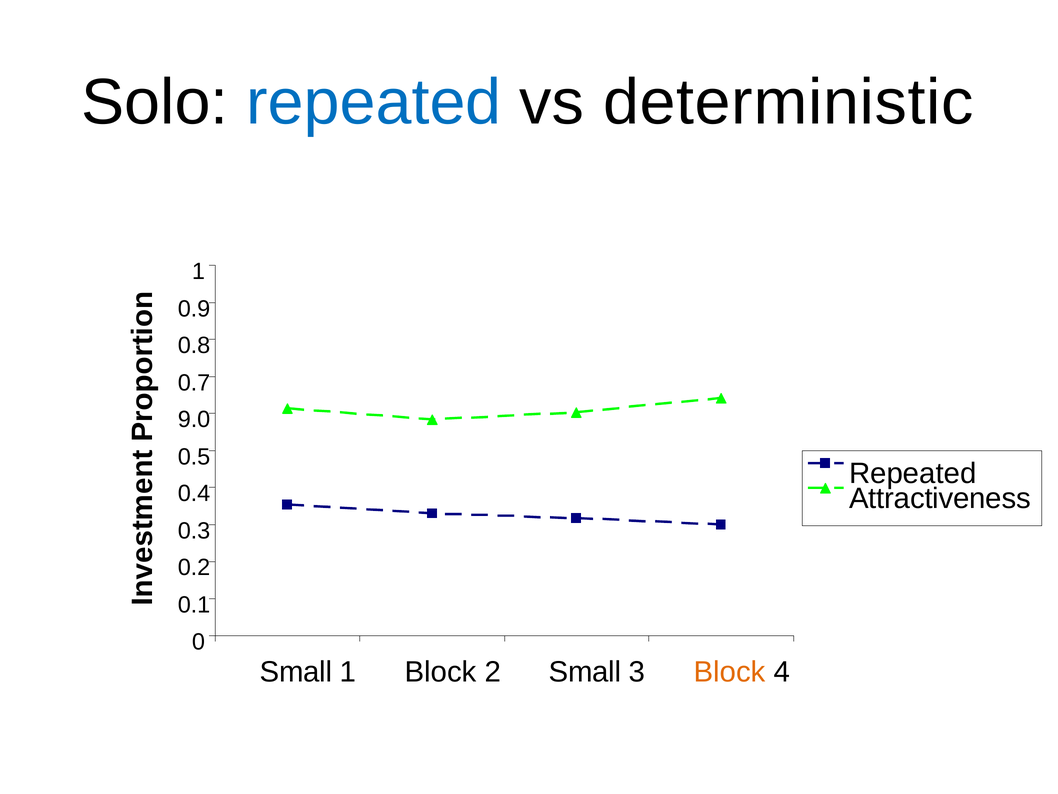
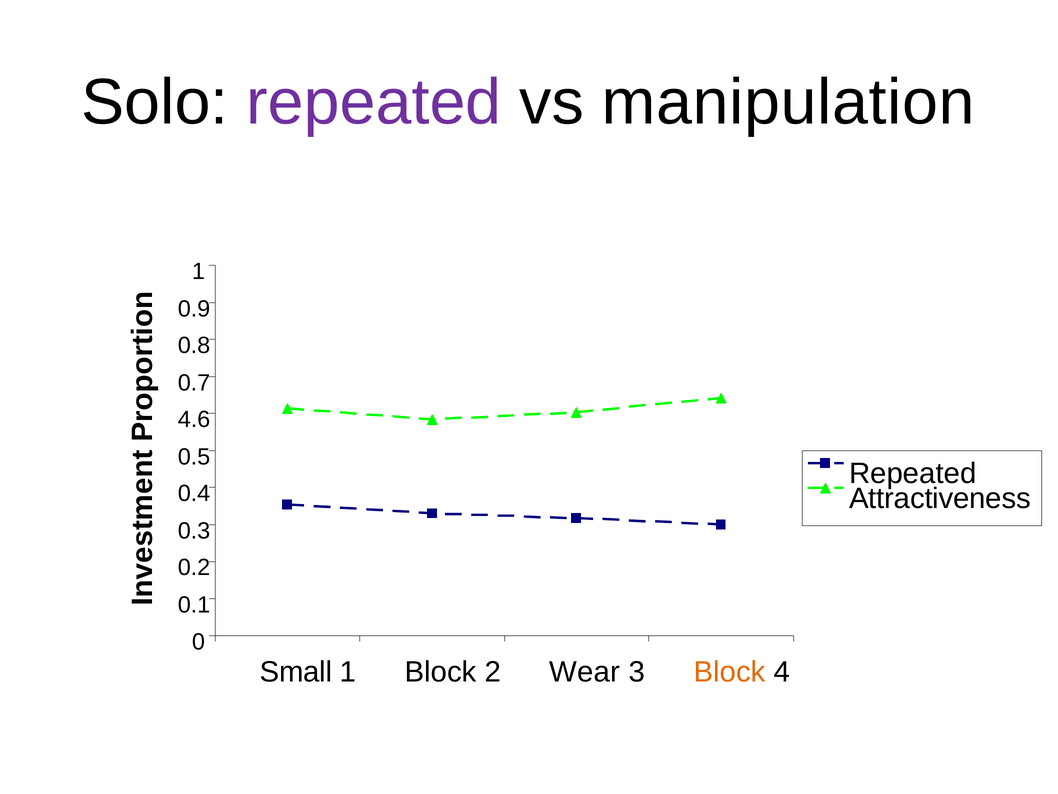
repeated colour: blue -> purple (374, 102)
deterministic: deterministic -> manipulation (788, 102)
9.0: 9.0 -> 4.6 (194, 419)
2 Small: Small -> Wear (585, 672)
